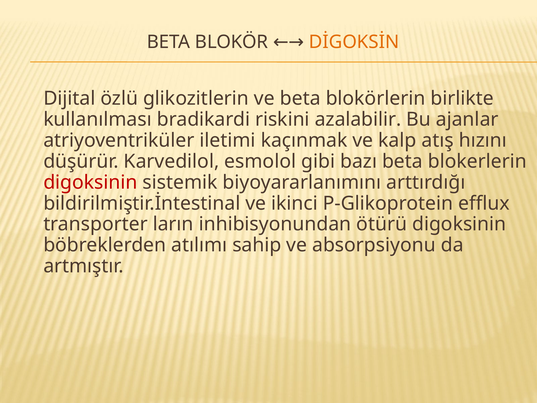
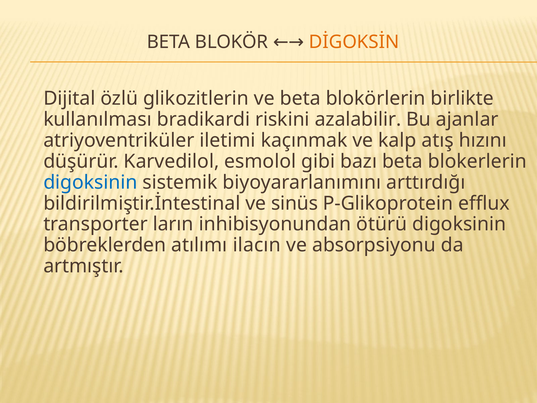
digoksinin colour: red -> blue (90, 182)
ikinci: ikinci -> sinüs (295, 203)
sahip: sahip -> ilacın (257, 245)
